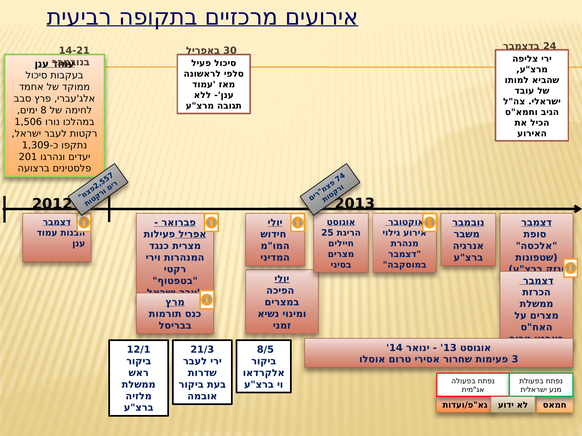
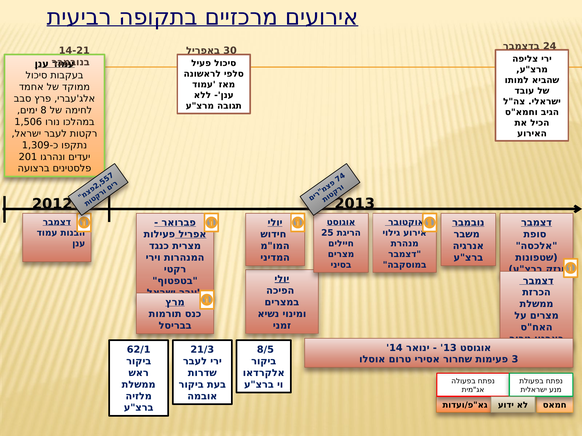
12/1: 12/1 -> 62/1 (139, 350)
